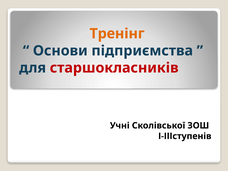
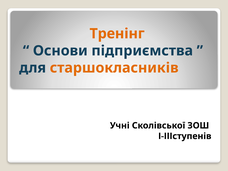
старшокласників colour: red -> orange (114, 68)
